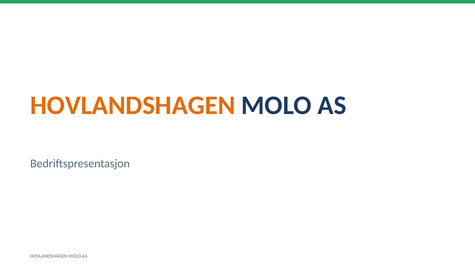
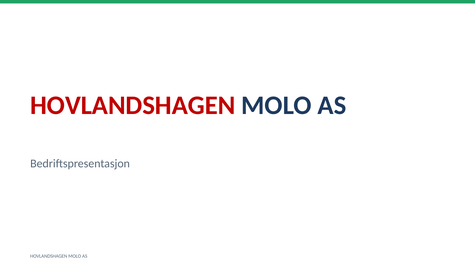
HOVLANDSHAGEN colour: orange -> red (133, 105)
